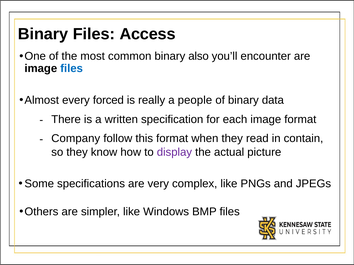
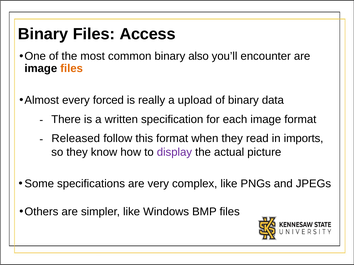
files colour: blue -> orange (72, 69)
people: people -> upload (195, 100)
Company: Company -> Released (76, 139)
contain: contain -> imports (304, 139)
